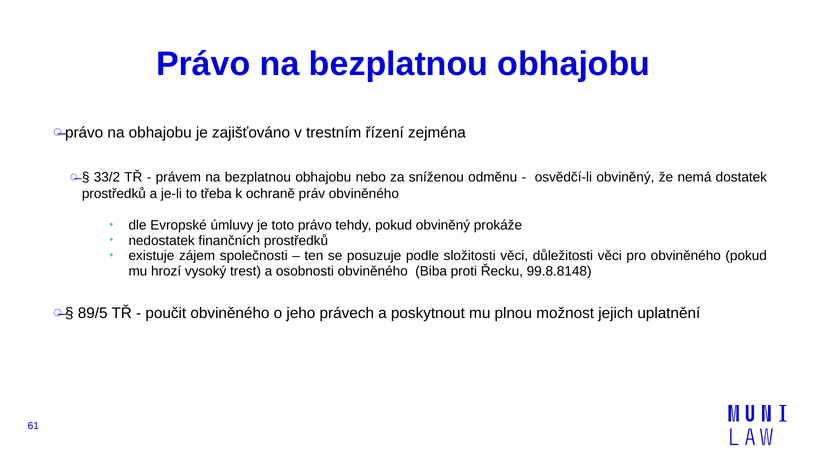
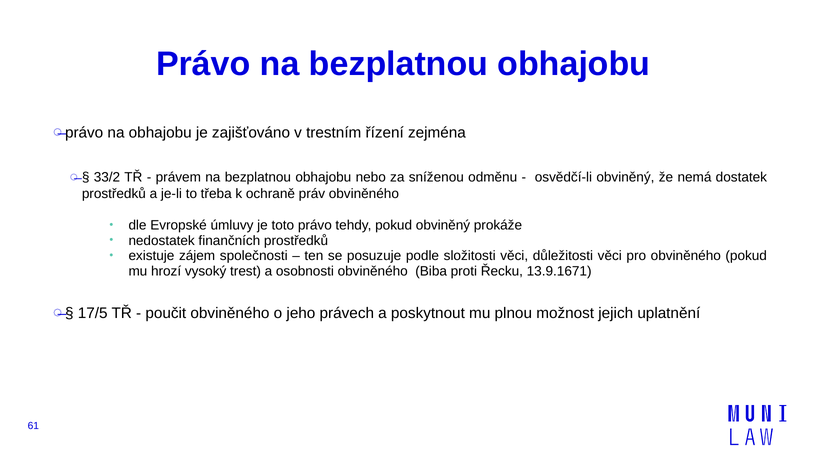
99.8.8148: 99.8.8148 -> 13.9.1671 (559, 271)
89/5: 89/5 -> 17/5 (93, 313)
